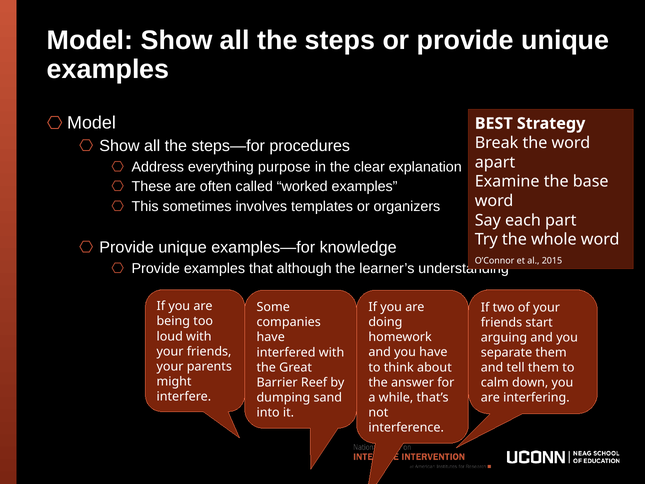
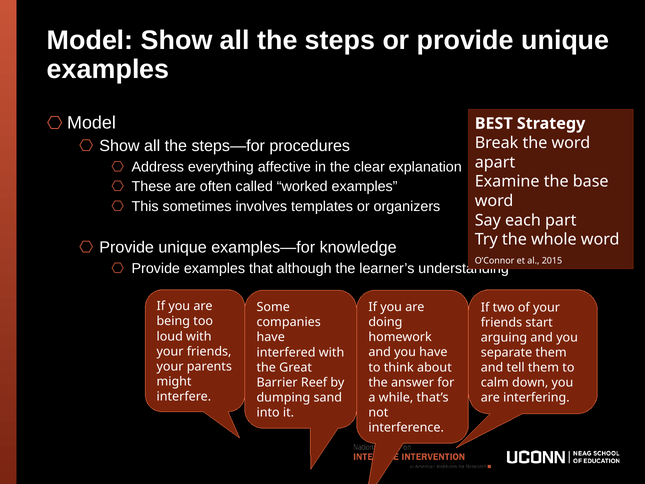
purpose: purpose -> affective (284, 167)
